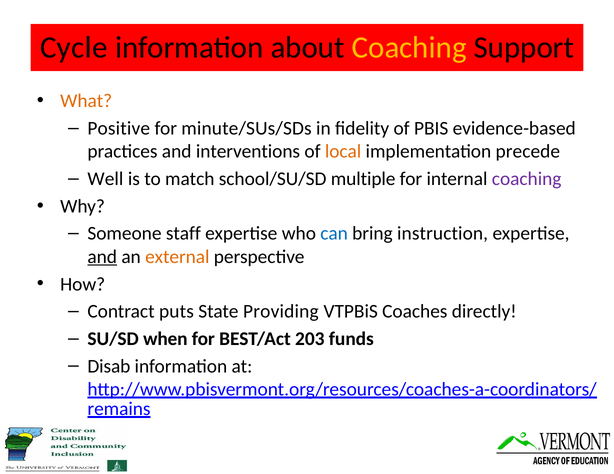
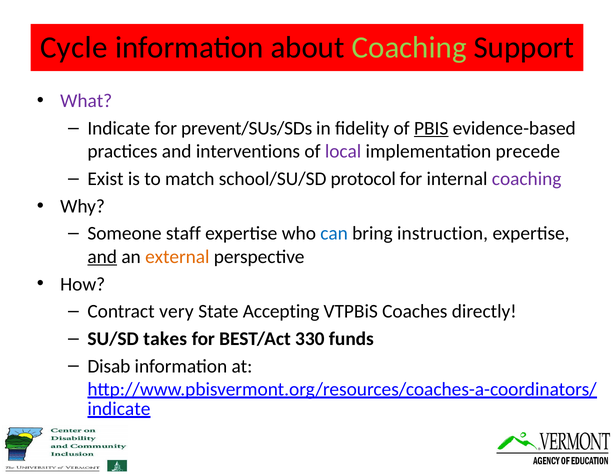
Coaching colour: yellow -> light green (409, 48)
What colour: orange -> purple (86, 101)
Positive: Positive -> Indicate (119, 128)
minute/SUs/SDs: minute/SUs/SDs -> prevent/SUs/SDs (247, 128)
PBIS underline: none -> present (431, 128)
local colour: orange -> purple (343, 152)
Well: Well -> Exist (105, 179)
multiple: multiple -> protocol (363, 179)
puts: puts -> very (176, 312)
Providing: Providing -> Accepting (281, 312)
when: when -> takes (165, 339)
203: 203 -> 330 (310, 339)
remains: remains -> indicate (119, 409)
